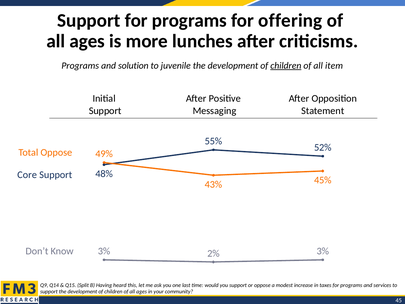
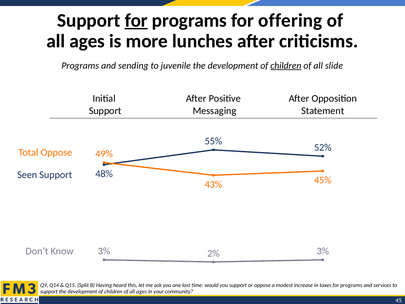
for underline: none -> present (136, 20)
solution: solution -> sending (133, 66)
item: item -> slide (334, 66)
Core: Core -> Seen (27, 175)
